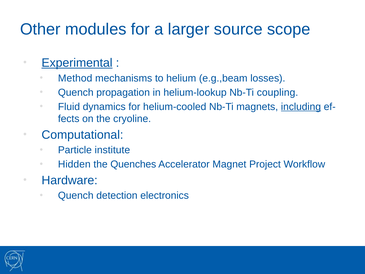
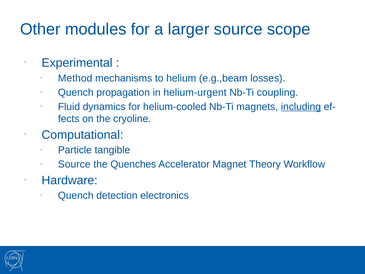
Experimental underline: present -> none (77, 63)
helium-lookup: helium-lookup -> helium-urgent (195, 92)
institute: institute -> tangible (112, 150)
Hidden: Hidden -> Source (74, 164)
Project: Project -> Theory (265, 164)
